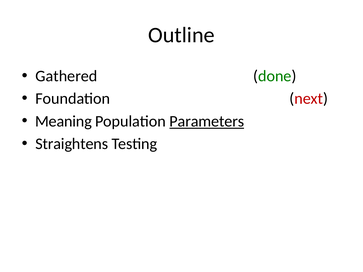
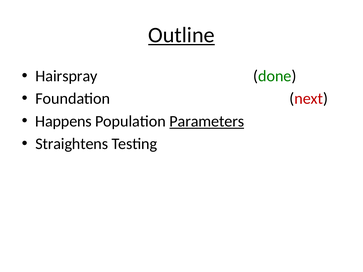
Outline underline: none -> present (181, 35)
Gathered: Gathered -> Hairspray (66, 76)
Meaning: Meaning -> Happens (63, 121)
